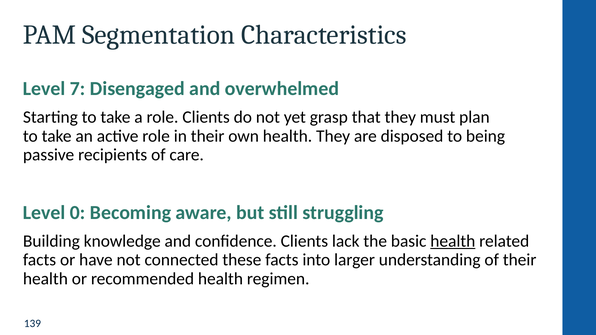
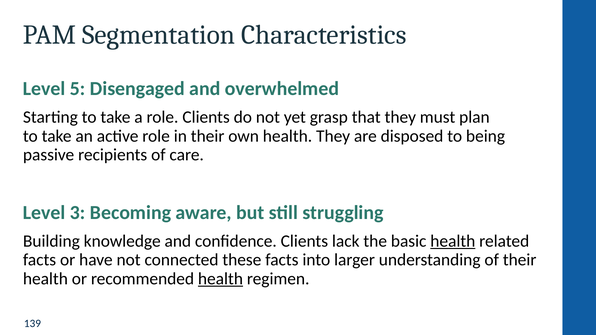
7: 7 -> 5 (78, 89)
0: 0 -> 3 (78, 213)
health underline: none -> present (220, 279)
